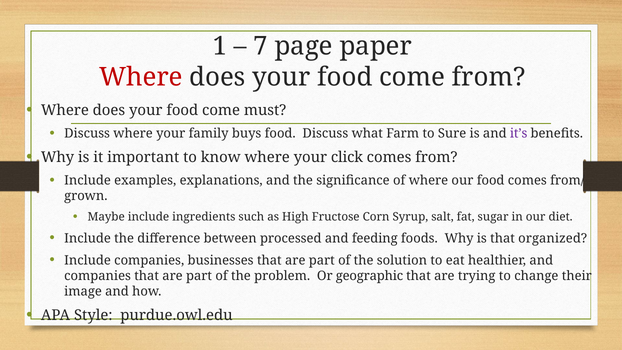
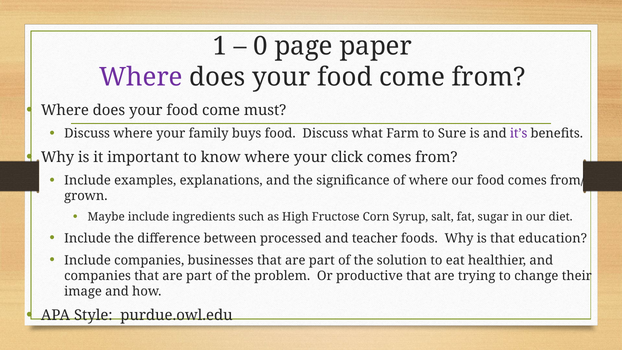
7: 7 -> 0 (261, 46)
Where colour: red -> purple (141, 77)
feeding: feeding -> teacher (375, 238)
organized: organized -> education (553, 238)
geographic: geographic -> productive (369, 276)
